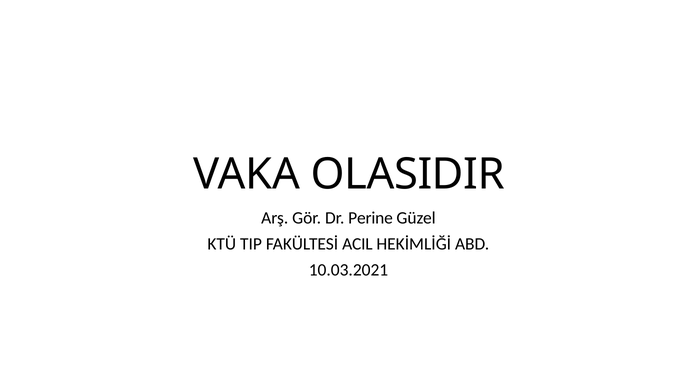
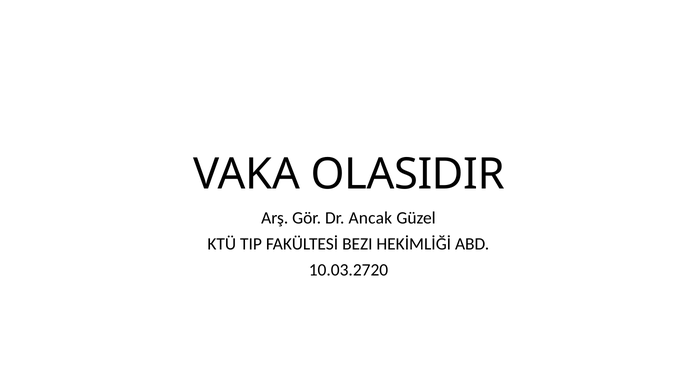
Perine: Perine -> Ancak (370, 218)
ACIL: ACIL -> BEZI (357, 244)
10.03.2021: 10.03.2021 -> 10.03.2720 (348, 270)
